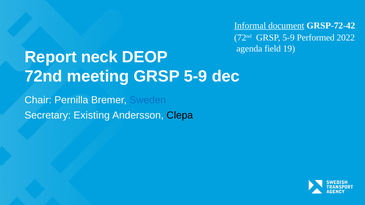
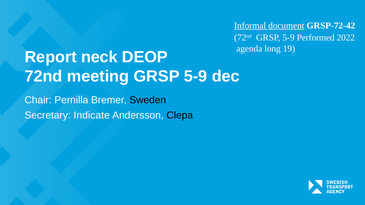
field: field -> long (273, 49)
Sweden colour: blue -> black (148, 100)
Existing: Existing -> Indicate (92, 116)
